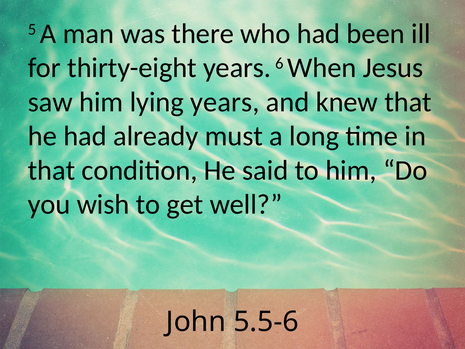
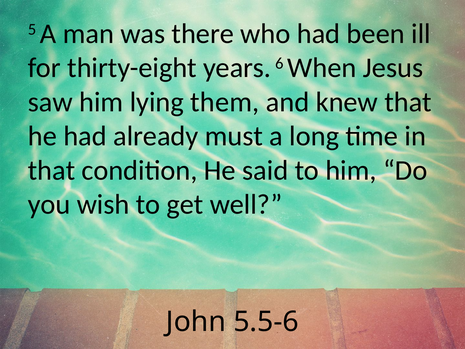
lying years: years -> them (225, 102)
